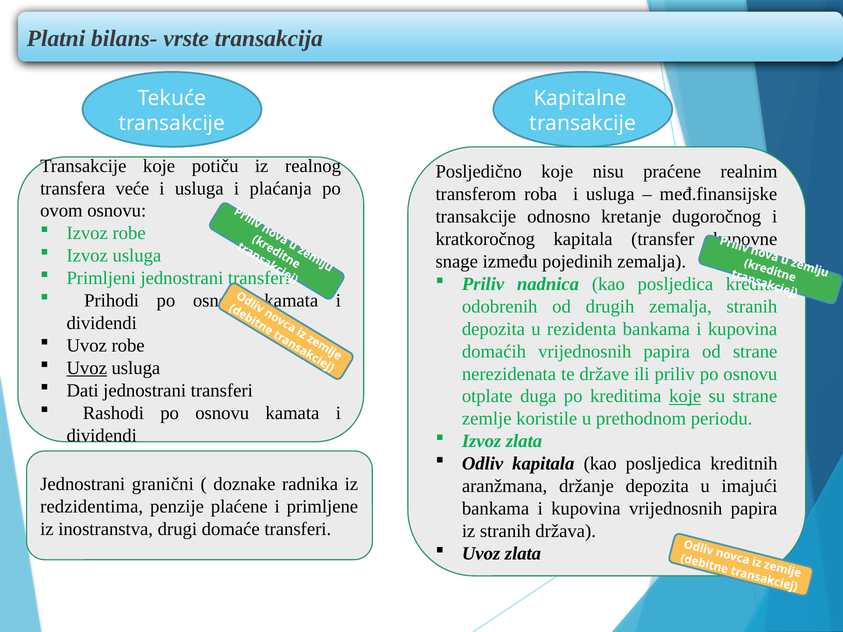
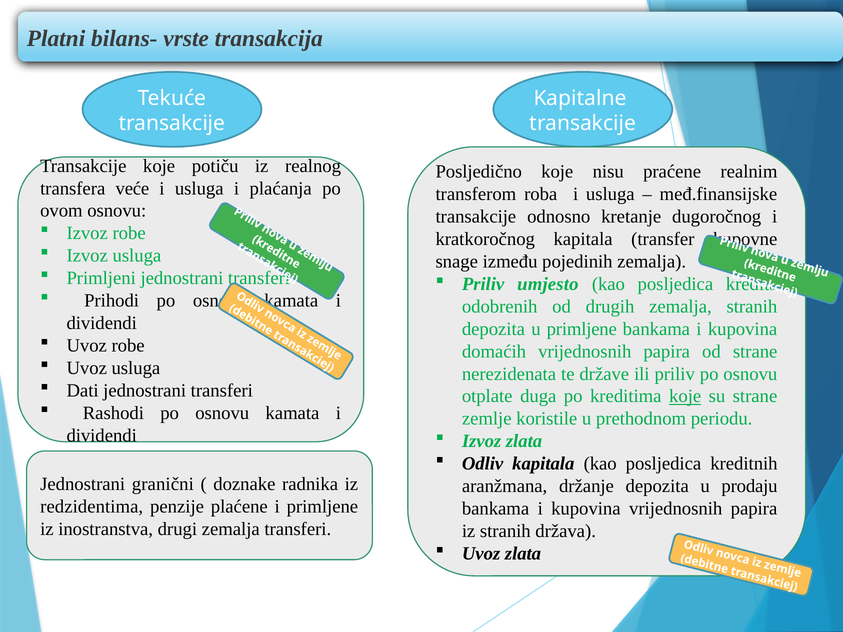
nadnica: nadnica -> umjesto (548, 284)
u rezidenta: rezidenta -> primljene (582, 329)
Uvoz underline: present -> none (87, 368)
imajući: imajući -> prodaju (750, 486)
drugi domaće: domaće -> zemalja (231, 529)
